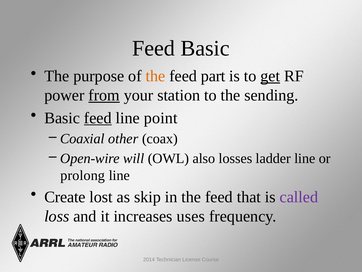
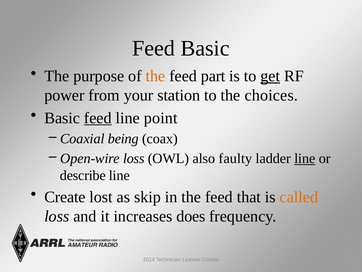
from underline: present -> none (104, 95)
sending: sending -> choices (271, 95)
other: other -> being (123, 139)
Open-wire will: will -> loss (134, 158)
losses: losses -> faulty (235, 158)
line underline: none -> present (305, 158)
prolong: prolong -> describe (83, 175)
called colour: purple -> orange (299, 197)
uses: uses -> does (191, 216)
